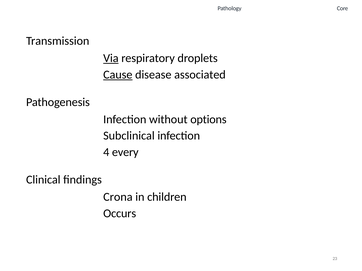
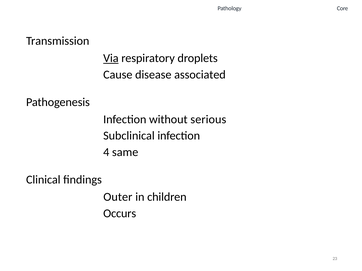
Cause underline: present -> none (118, 75)
options: options -> serious (208, 120)
every: every -> same (125, 152)
Crona: Crona -> Outer (118, 197)
